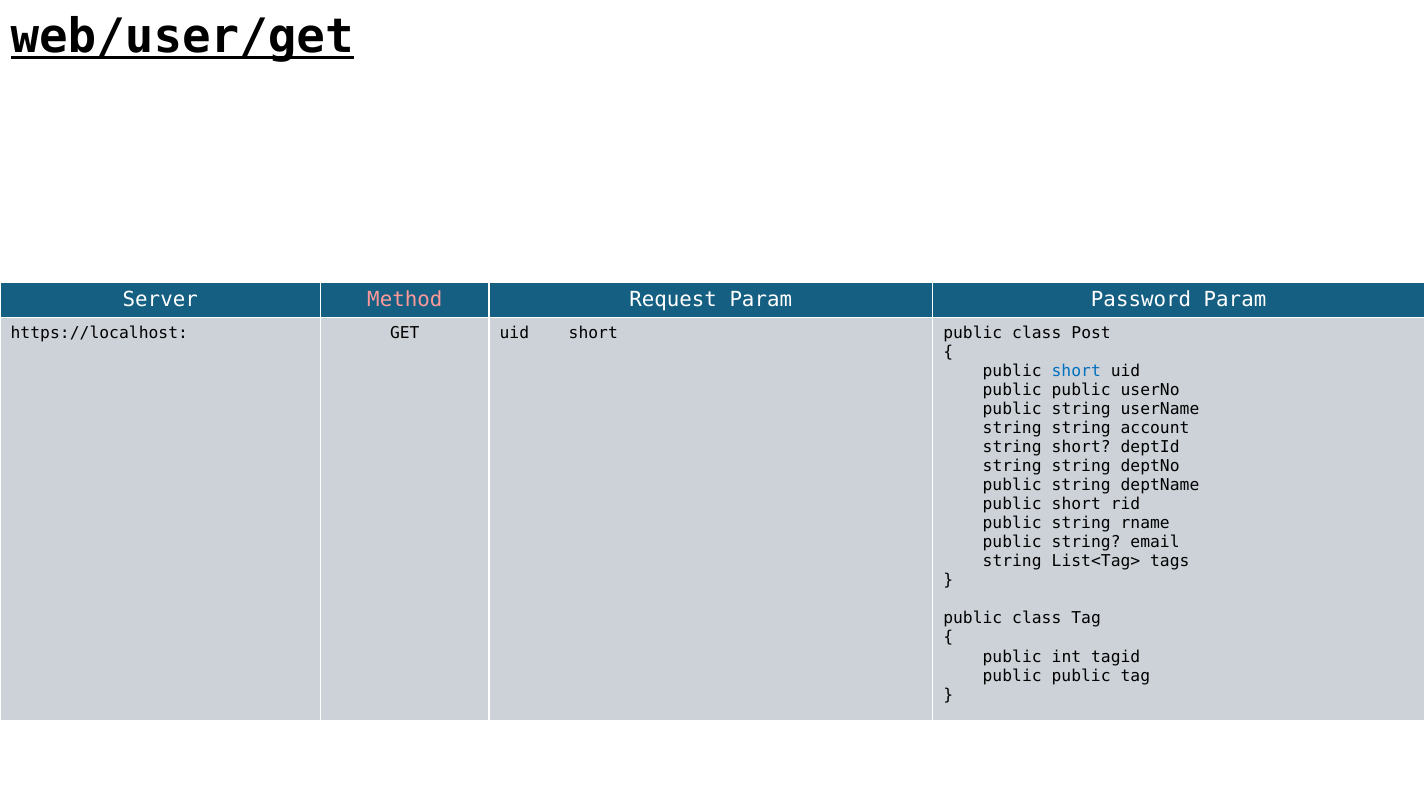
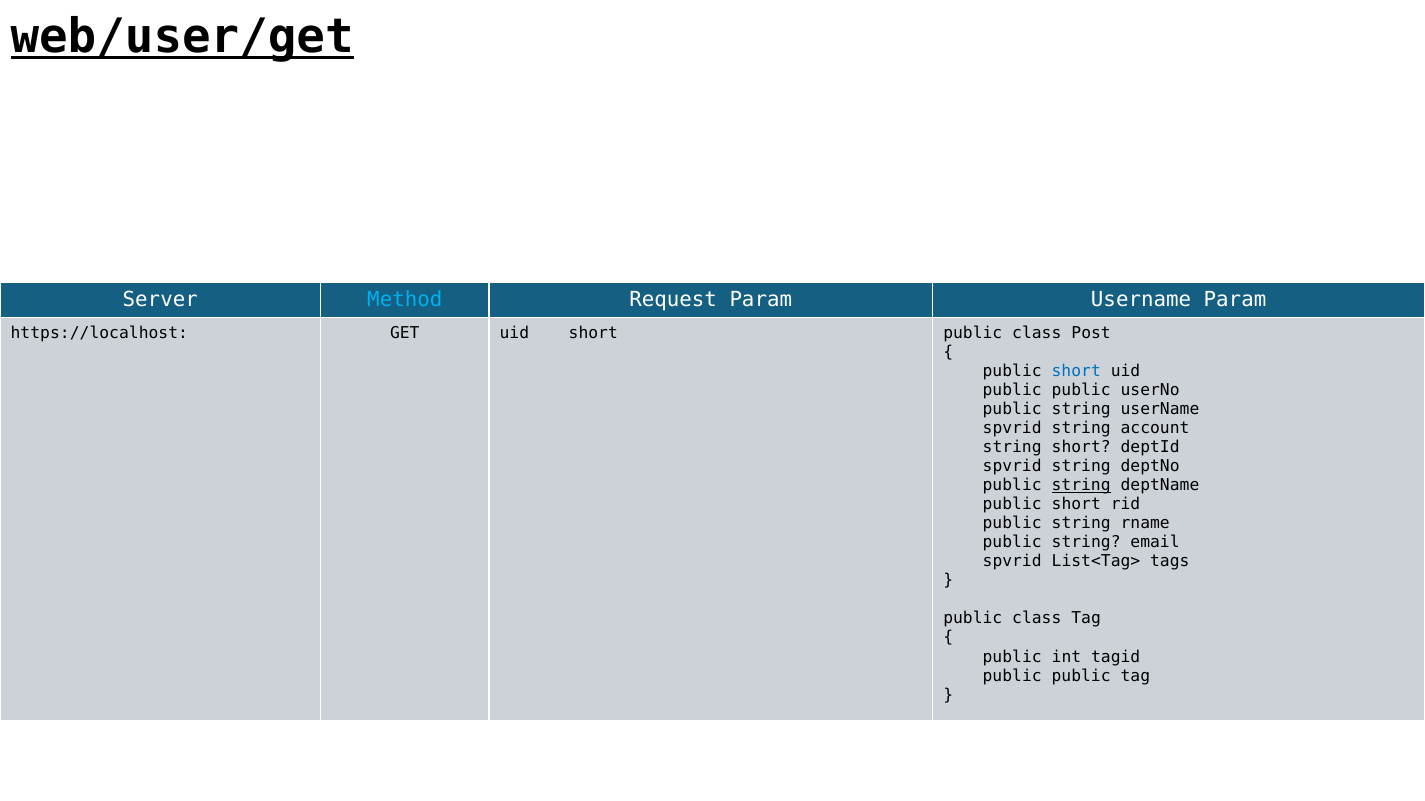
Method colour: pink -> light blue (405, 300)
Param Password: Password -> Username (1141, 300)
string: string -> spvrid (1012, 428)
string: string -> spvrid (1012, 466)
string underline: none -> present (1081, 486)
string: string -> spvrid (1012, 562)
